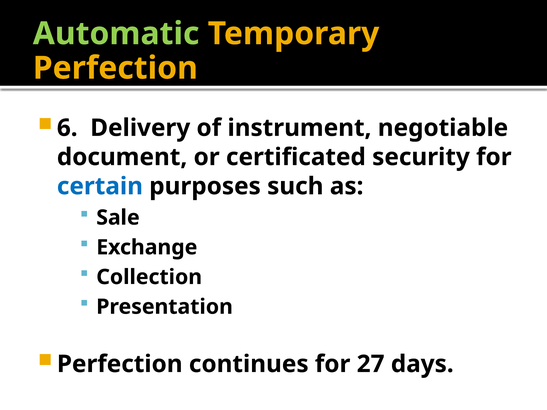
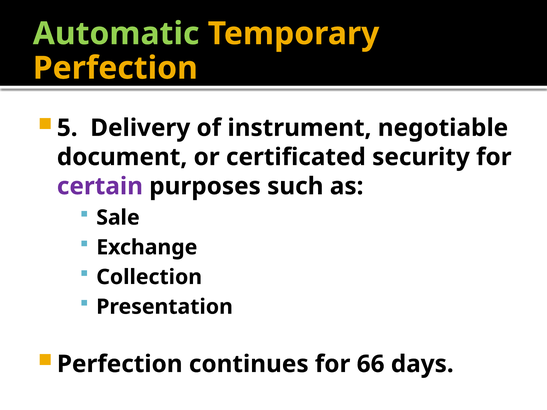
6: 6 -> 5 (67, 128)
certain colour: blue -> purple (100, 186)
27: 27 -> 66 (371, 364)
